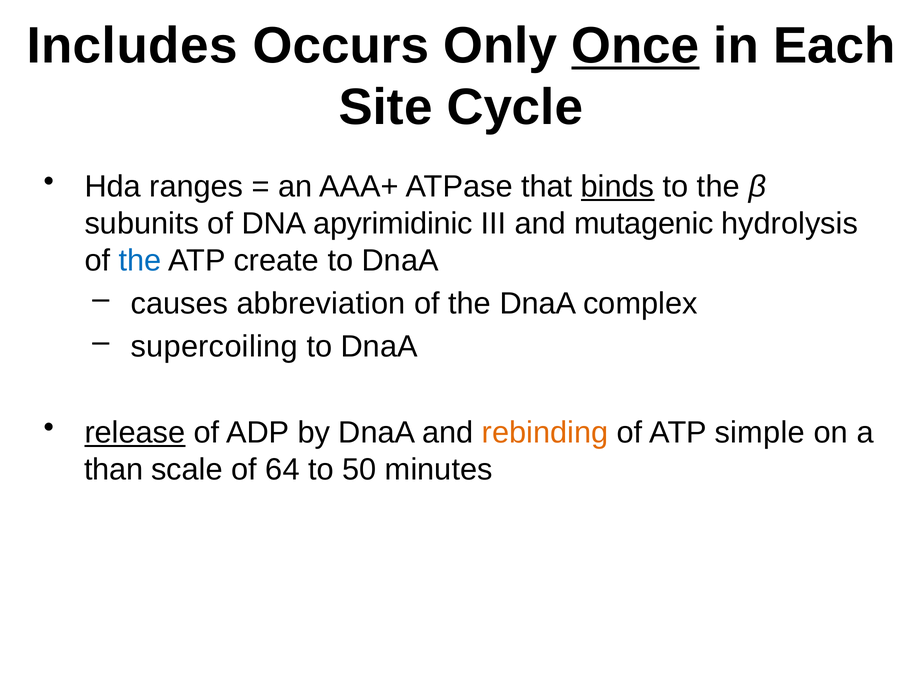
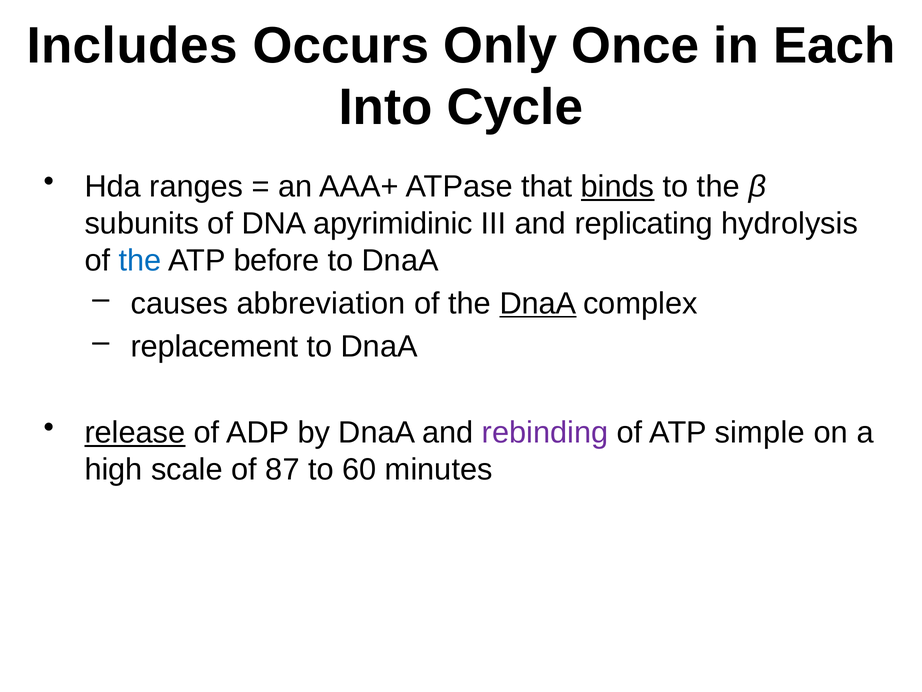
Once underline: present -> none (635, 46)
Site: Site -> Into (386, 107)
mutagenic: mutagenic -> replicating (644, 223)
create: create -> before (276, 260)
DnaA underline: none -> present (538, 303)
supercoiling: supercoiling -> replacement (214, 346)
rebinding colour: orange -> purple (545, 432)
than: than -> high (114, 469)
64: 64 -> 87 (283, 469)
50: 50 -> 60 (359, 469)
